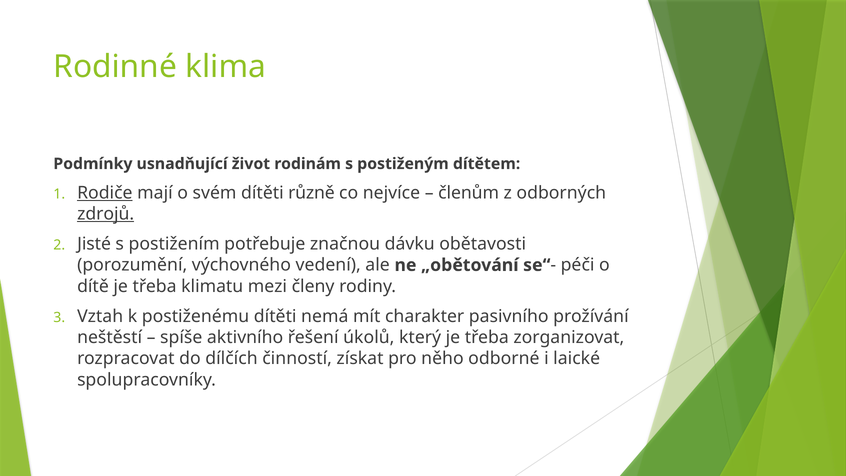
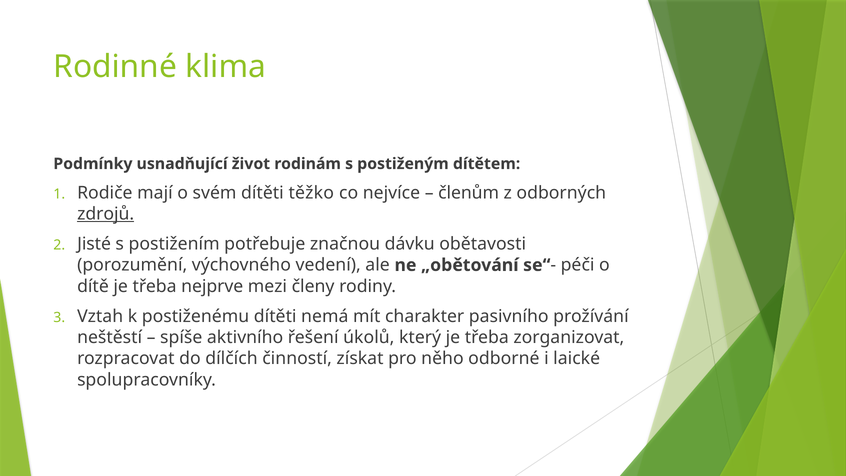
Rodiče underline: present -> none (105, 193)
různě: různě -> těžko (311, 193)
klimatu: klimatu -> nejprve (212, 286)
